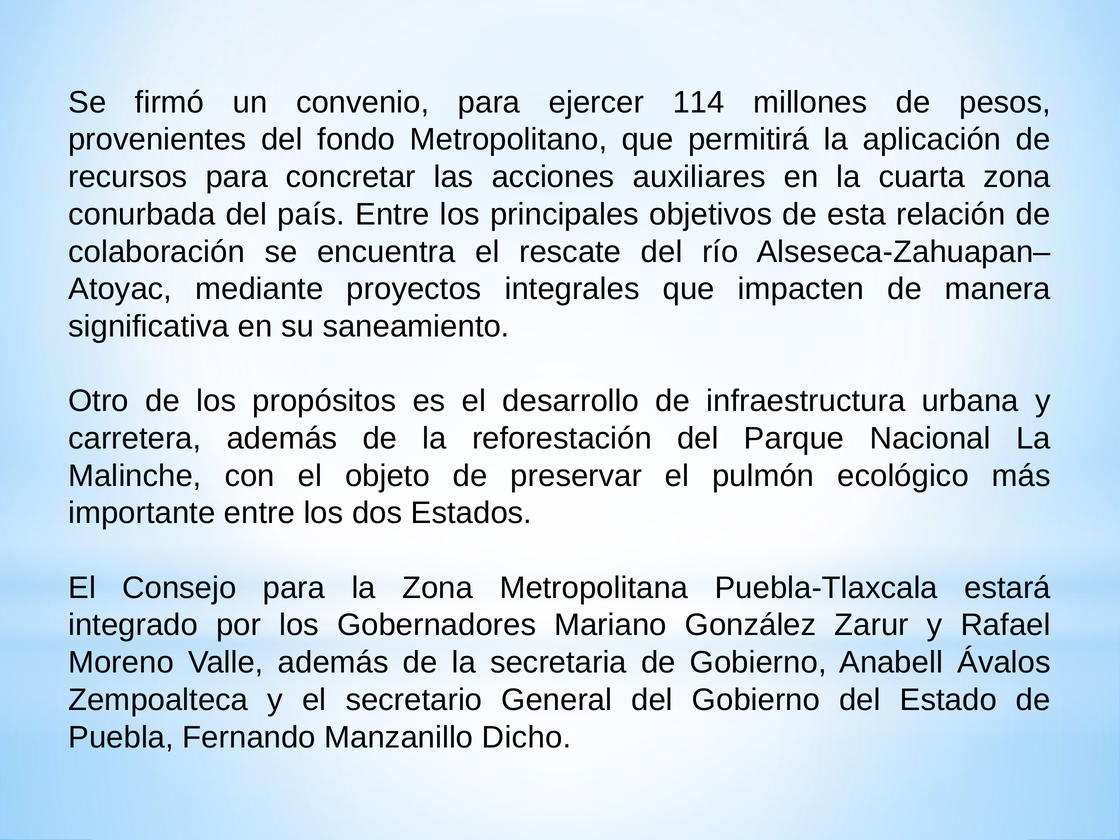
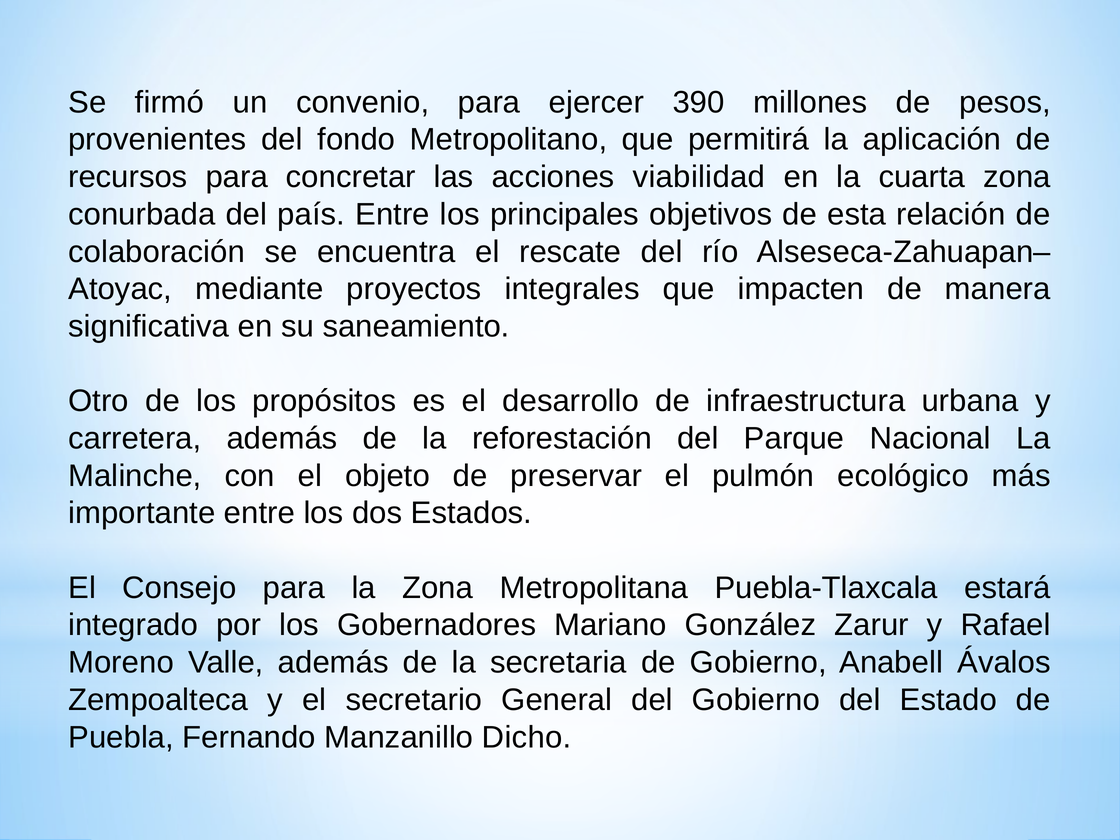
114: 114 -> 390 (699, 102)
auxiliares: auxiliares -> viabilidad (699, 177)
